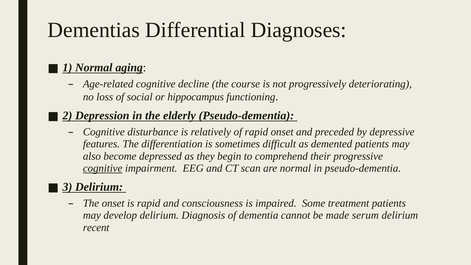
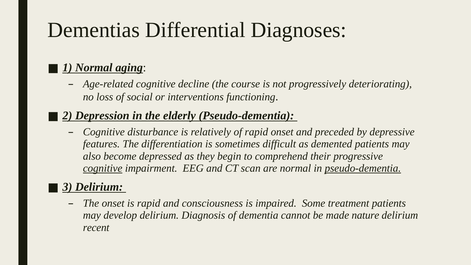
hippocampus: hippocampus -> interventions (196, 97)
pseudo-dementia underline: none -> present (363, 168)
serum: serum -> nature (365, 215)
